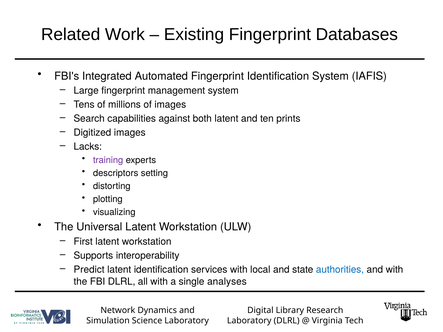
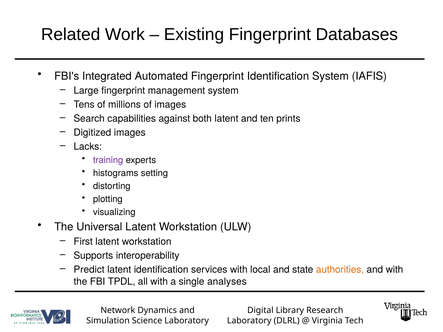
descriptors: descriptors -> histograms (116, 173)
authorities colour: blue -> orange (340, 270)
FBI DLRL: DLRL -> TPDL (122, 282)
